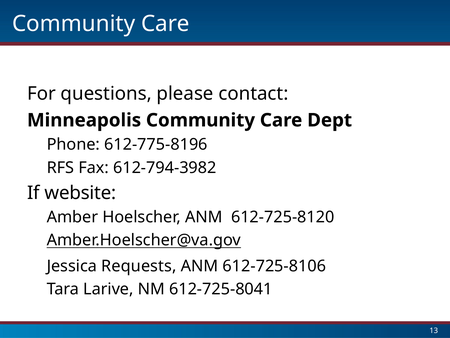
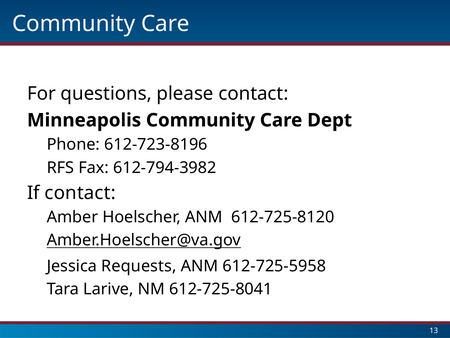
612-775-8196: 612-775-8196 -> 612-723-8196 (156, 144)
If website: website -> contact (80, 193)
612-725-8106: 612-725-8106 -> 612-725-5958 (274, 266)
